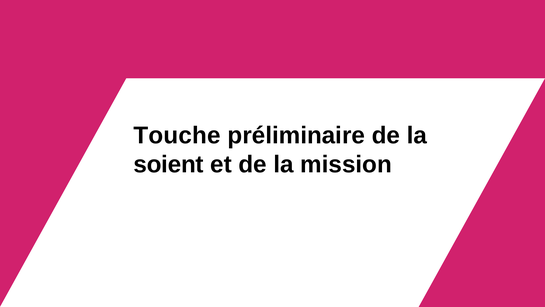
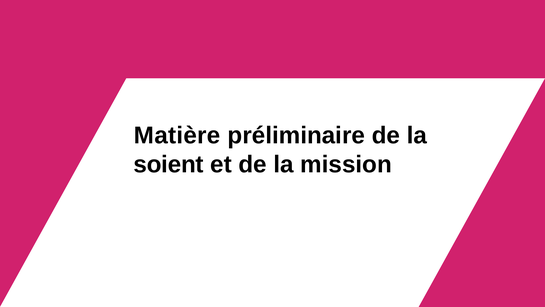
Touche: Touche -> Matière (177, 135)
